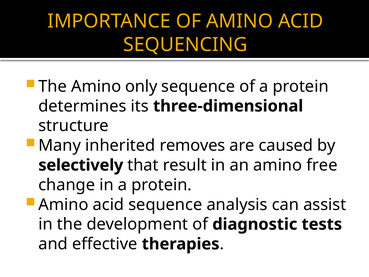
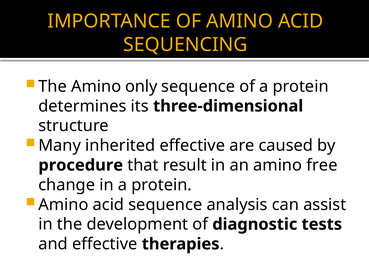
inherited removes: removes -> effective (192, 145)
selectively: selectively -> procedure (81, 165)
